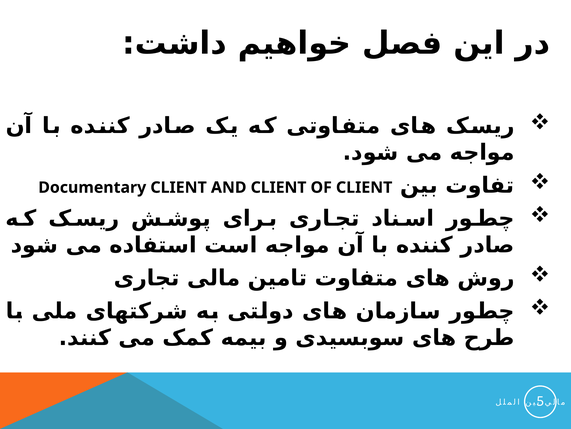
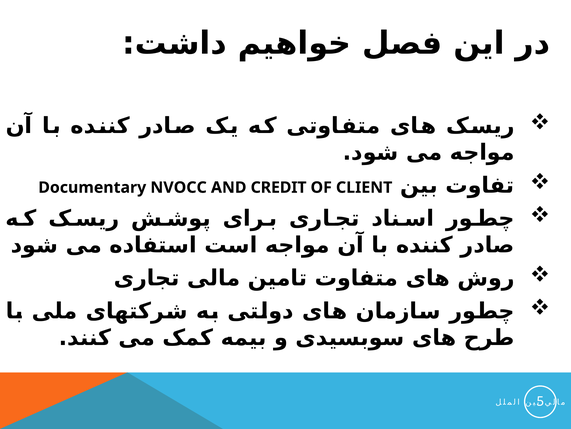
Documentary CLIENT: CLIENT -> NVOCC (179, 187)
AND CLIENT: CLIENT -> CREDIT (279, 187)
